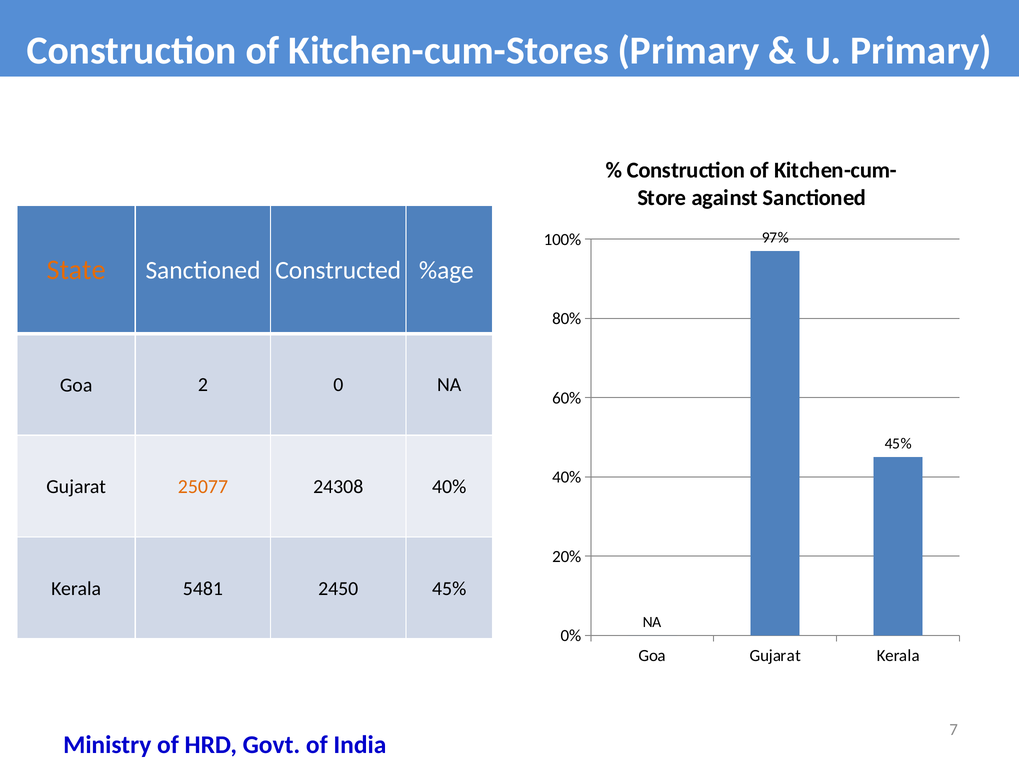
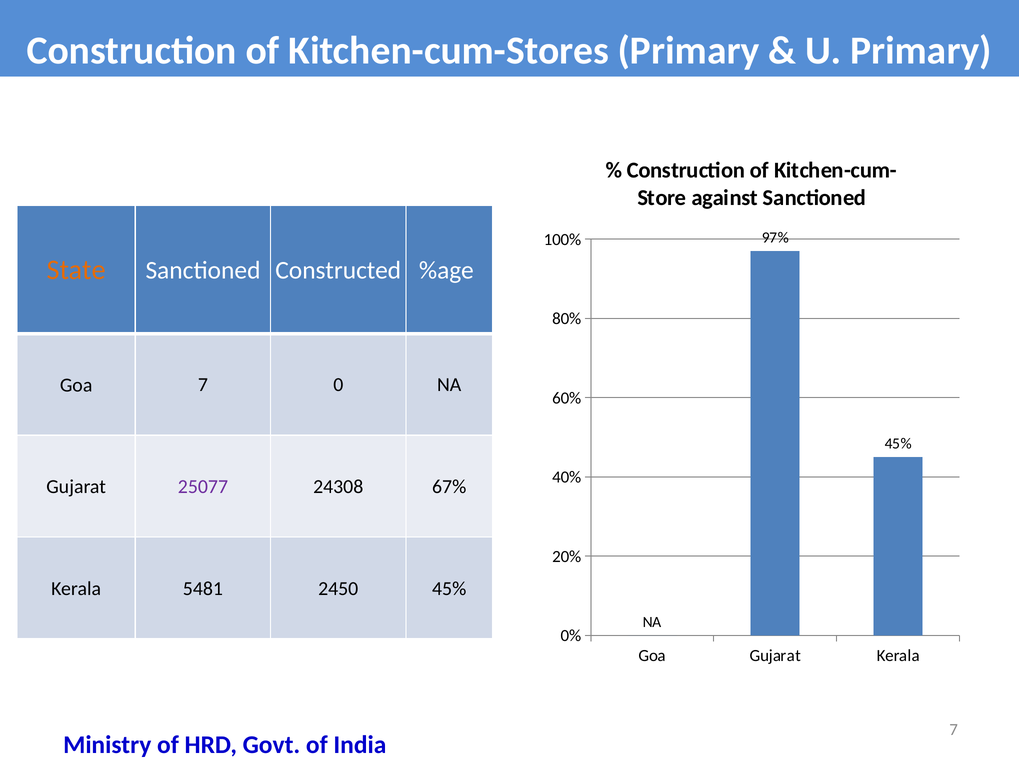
Goa 2: 2 -> 7 (203, 385)
25077 colour: orange -> purple (203, 487)
24308 40%: 40% -> 67% (449, 487)
